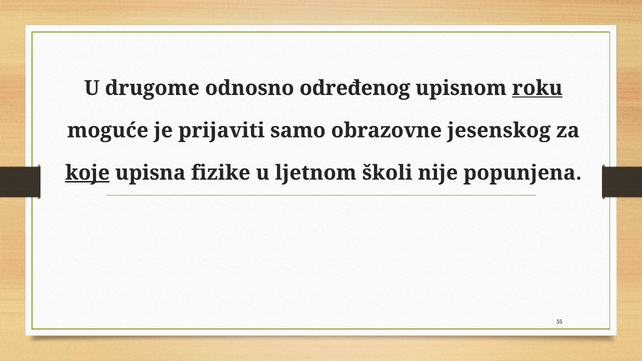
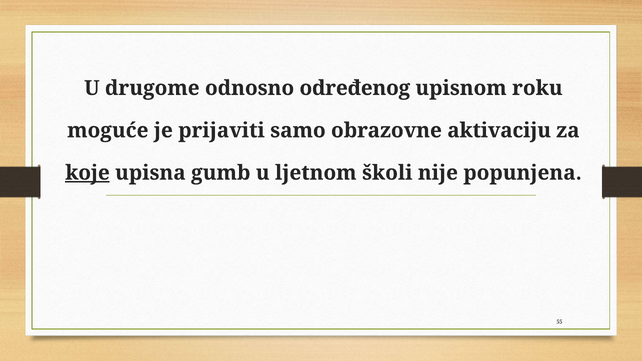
roku underline: present -> none (537, 88)
jesenskog: jesenskog -> aktivaciju (499, 131)
fizike: fizike -> gumb (221, 173)
